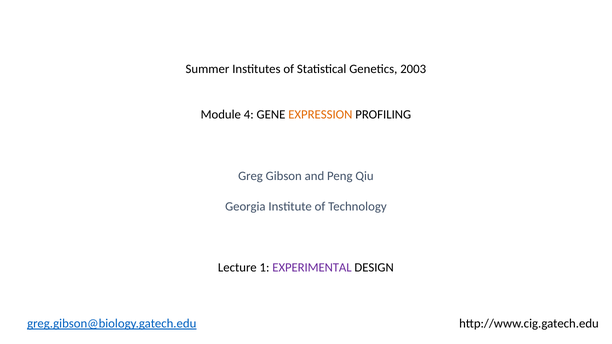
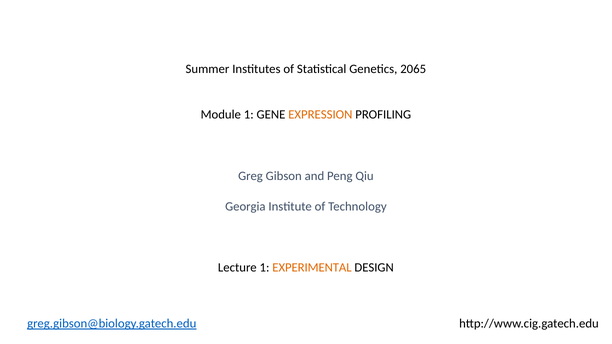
2003: 2003 -> 2065 (413, 69)
Module 4: 4 -> 1 (249, 115)
EXPERIMENTAL colour: purple -> orange (312, 268)
